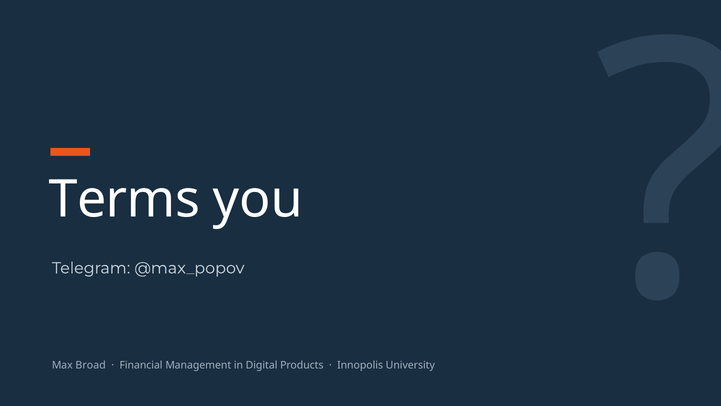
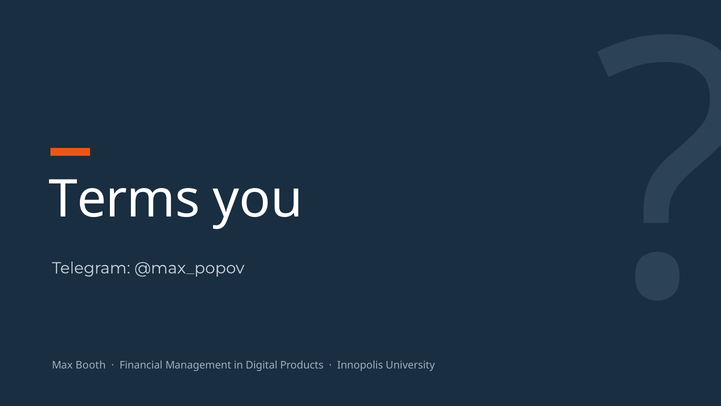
Broad: Broad -> Booth (91, 365)
